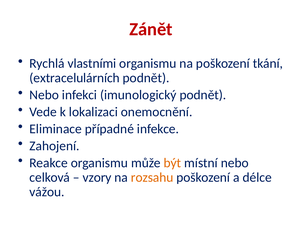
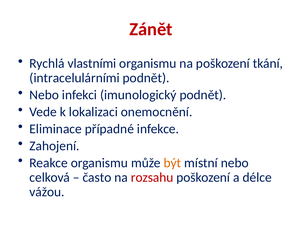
extracelulárních: extracelulárních -> intracelulárními (75, 78)
vzory: vzory -> často (97, 177)
rozsahu colour: orange -> red (152, 177)
